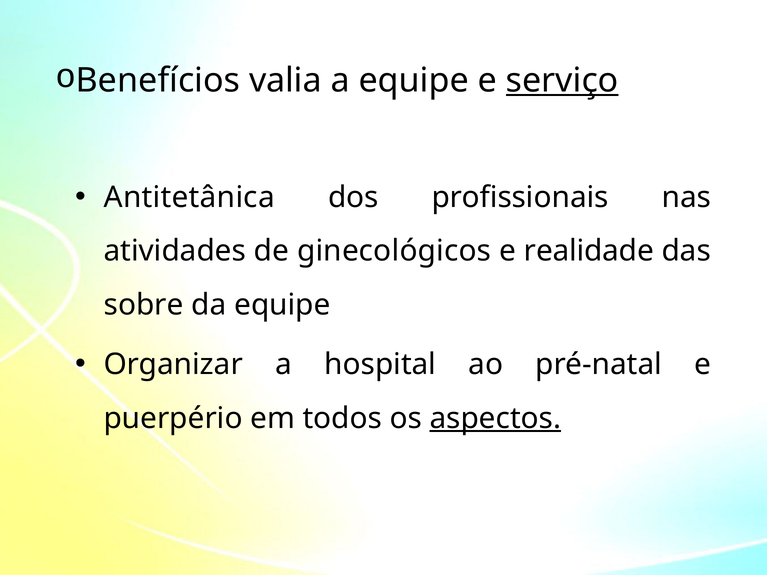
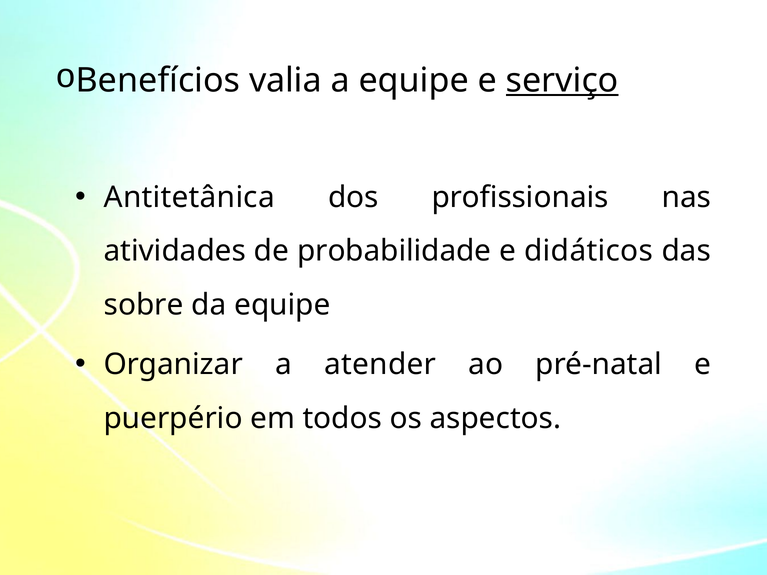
ginecológicos: ginecológicos -> probabilidade (394, 251)
realidade: realidade -> didáticos (589, 251)
hospital: hospital -> atender (380, 365)
aspectos underline: present -> none (495, 418)
